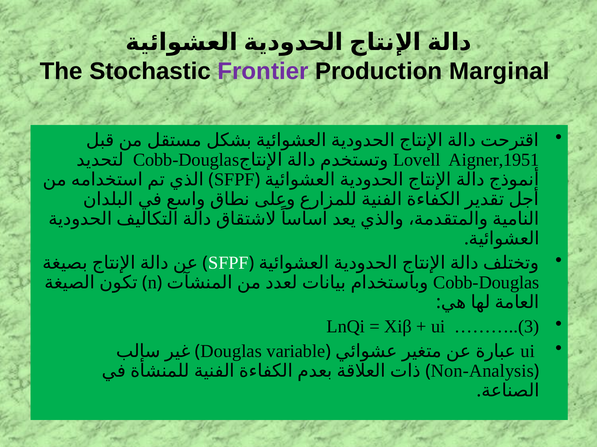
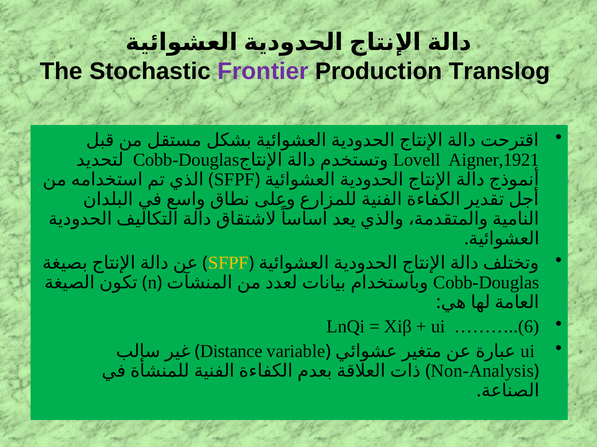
Marginal: Marginal -> Translog (500, 71)
Aigner,1951: Aigner,1951 -> Aigner,1921 (494, 160)
SFPF colour: white -> yellow (228, 263)
………..(3: ………..(3 -> ………..(6 (497, 327)
Douglas: Douglas -> Distance (231, 352)
